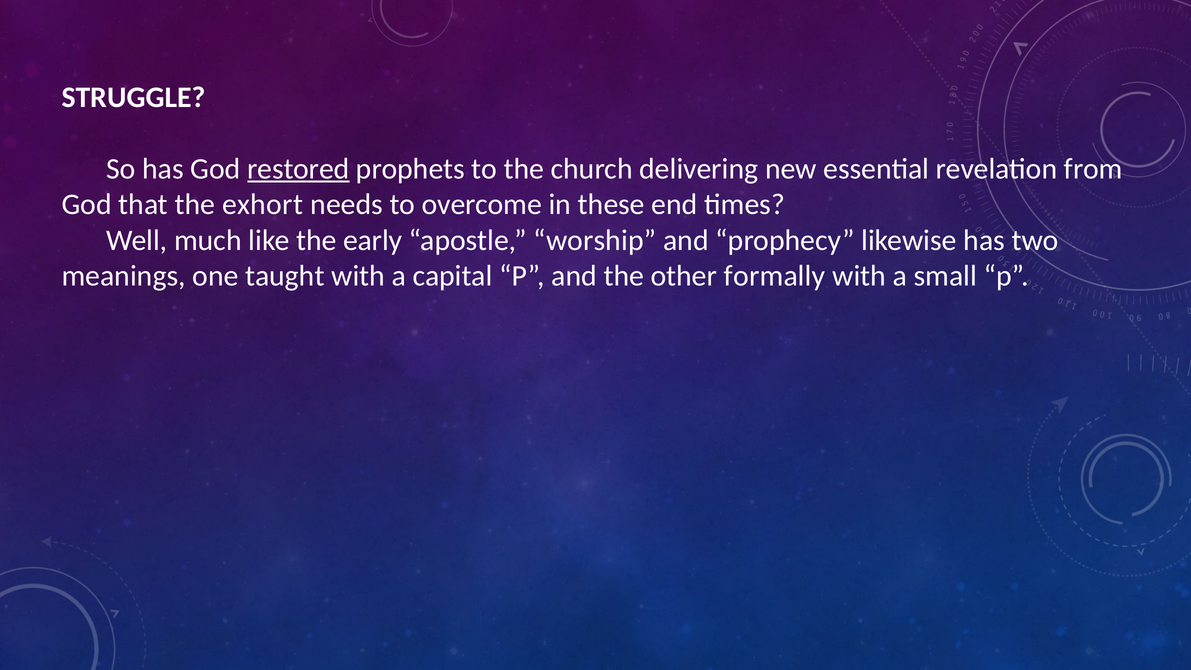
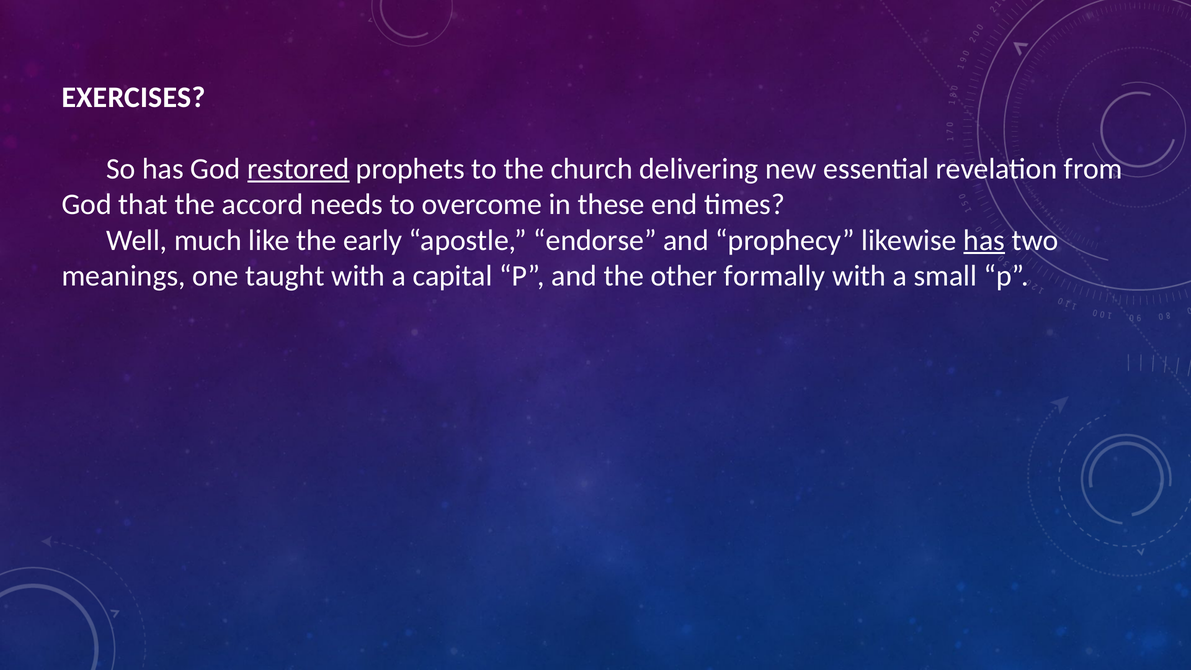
STRUGGLE: STRUGGLE -> EXERCISES (134, 97)
exhort: exhort -> accord (263, 204)
worship: worship -> endorse (595, 240)
has underline: none -> present (984, 240)
